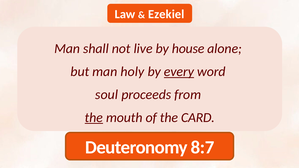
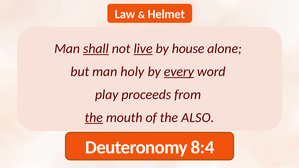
Ezekiel: Ezekiel -> Helmet (166, 14)
shall underline: none -> present (96, 49)
live underline: none -> present (143, 49)
soul: soul -> play (107, 95)
CARD: CARD -> ALSO (198, 118)
8:7: 8:7 -> 8:4 (203, 148)
